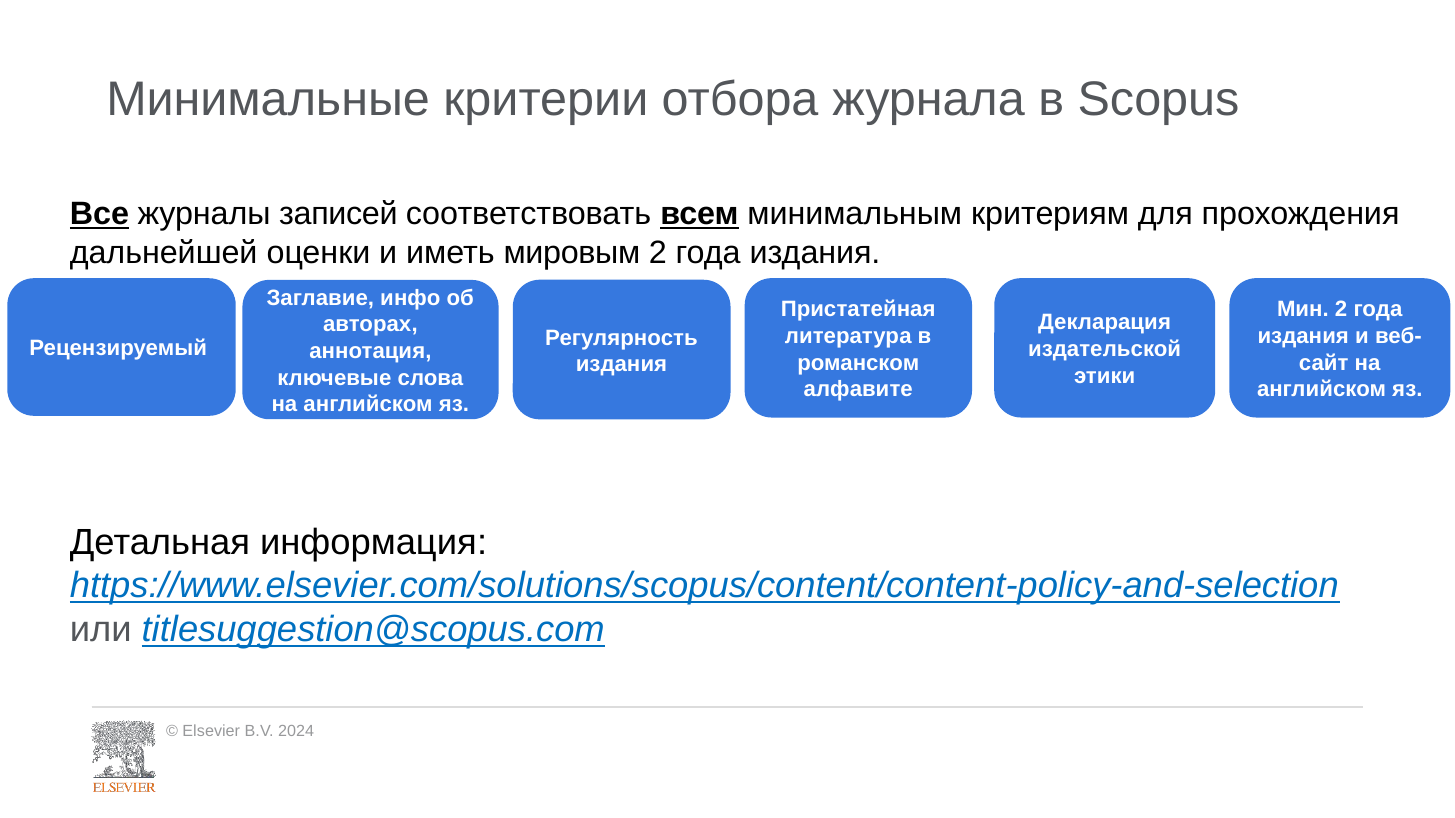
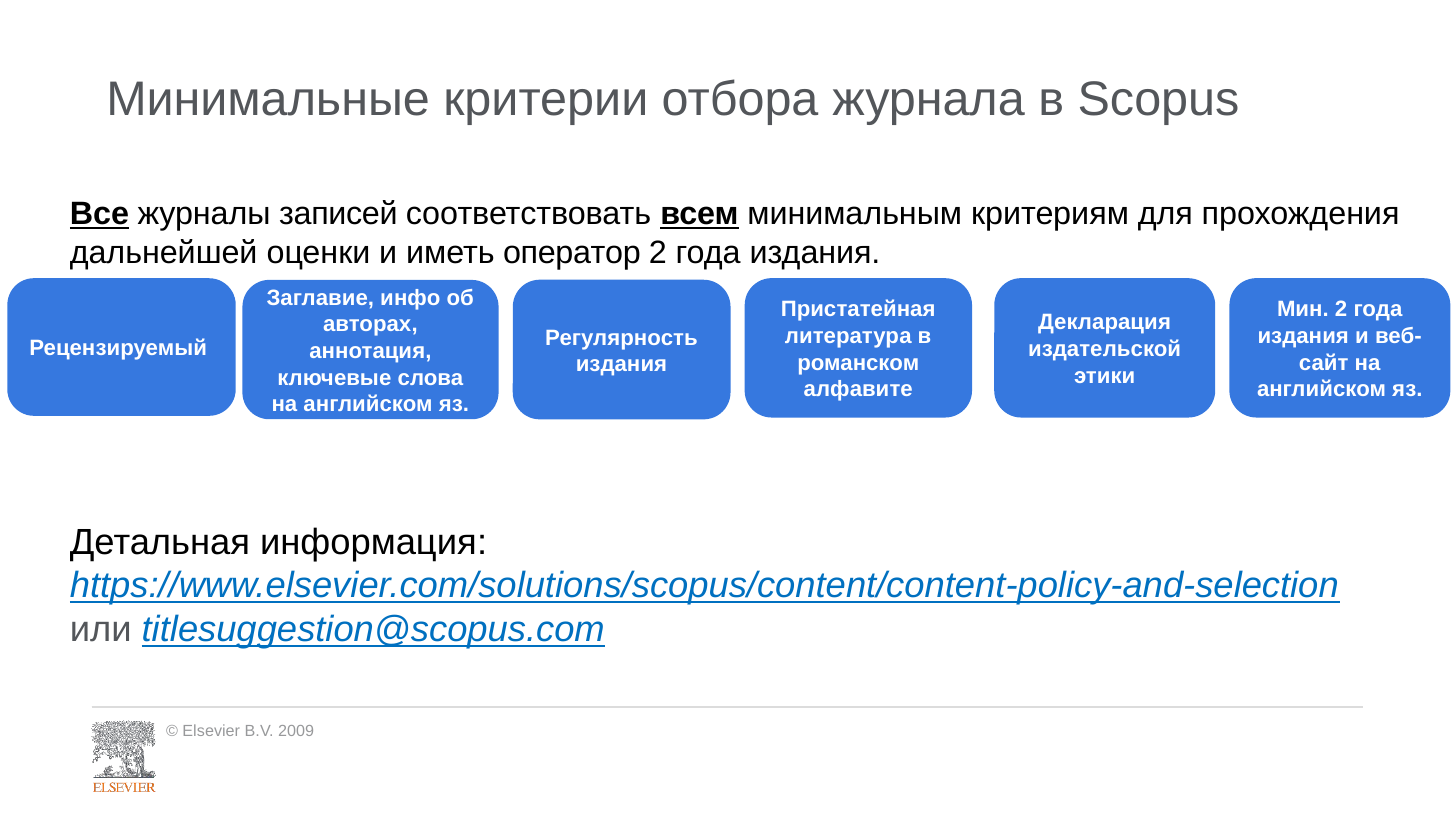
мировым: мировым -> оператор (572, 253)
2024: 2024 -> 2009 (296, 732)
